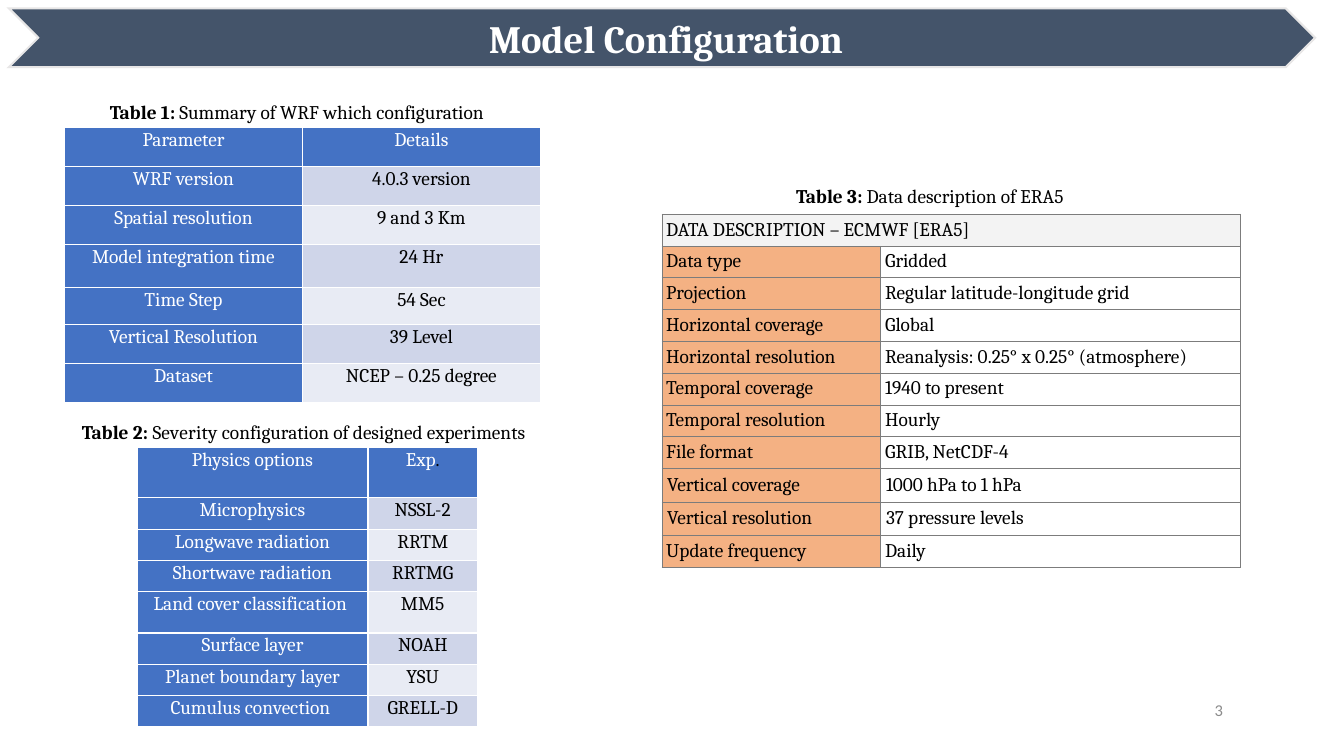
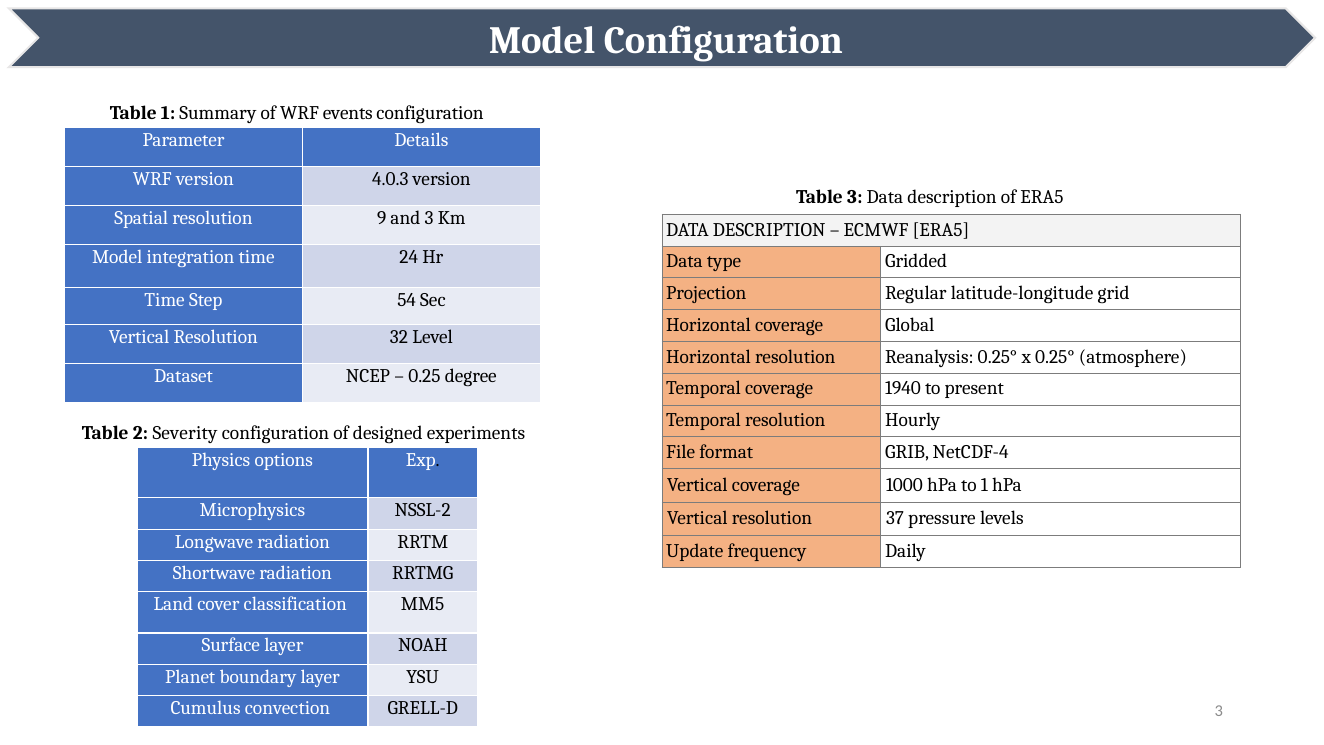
which: which -> events (348, 113)
39: 39 -> 32 (399, 337)
